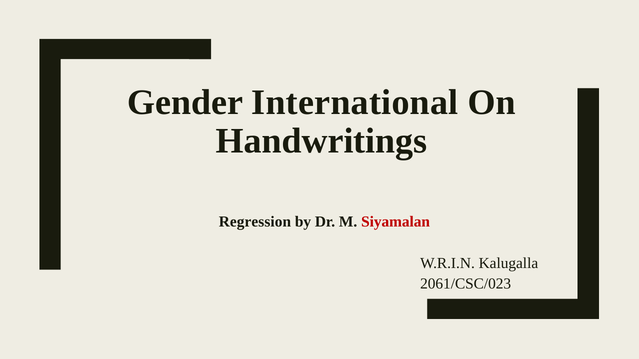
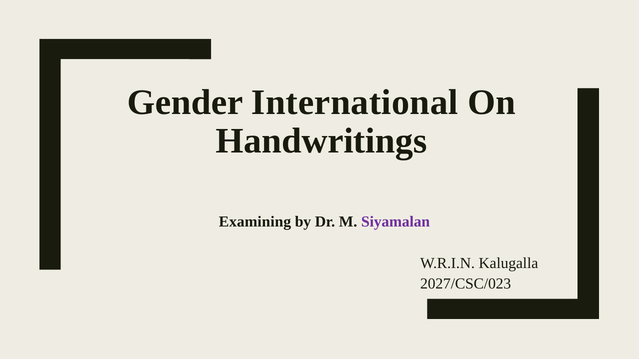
Regression: Regression -> Examining (255, 222)
Siyamalan colour: red -> purple (396, 222)
2061/CSC/023: 2061/CSC/023 -> 2027/CSC/023 (466, 284)
